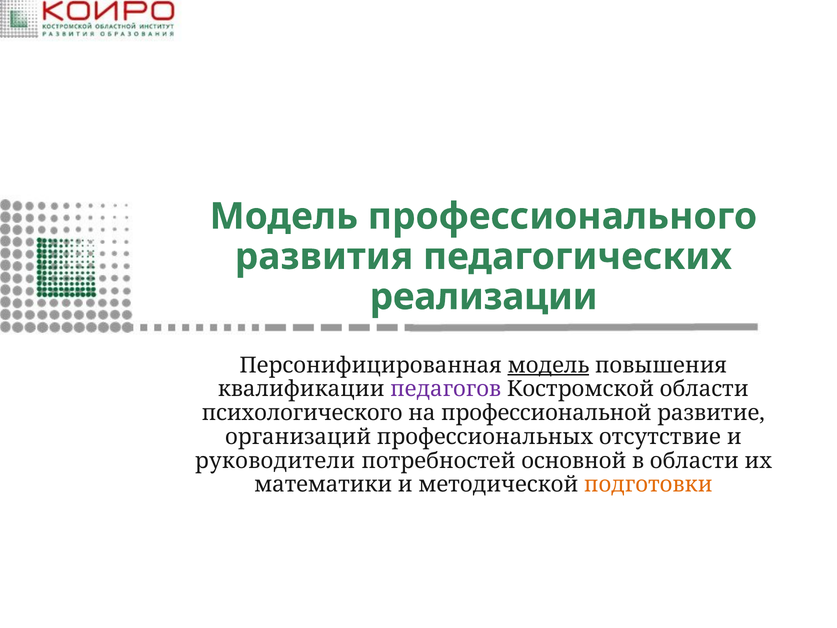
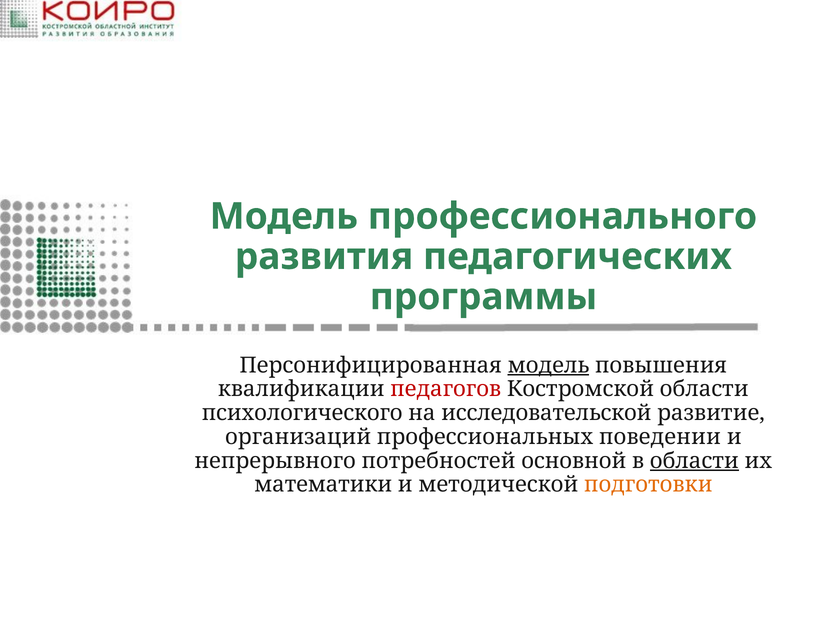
реализации: реализации -> программы (483, 297)
педагогов colour: purple -> red (446, 389)
профессиональной: профессиональной -> исследовательской (546, 413)
отсутствие: отсутствие -> поведении (660, 437)
руководители: руководители -> непрерывного (275, 461)
области underline: none -> present (694, 461)
